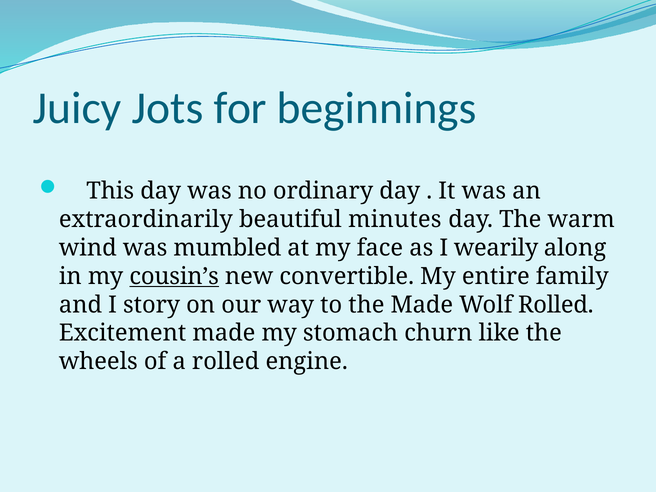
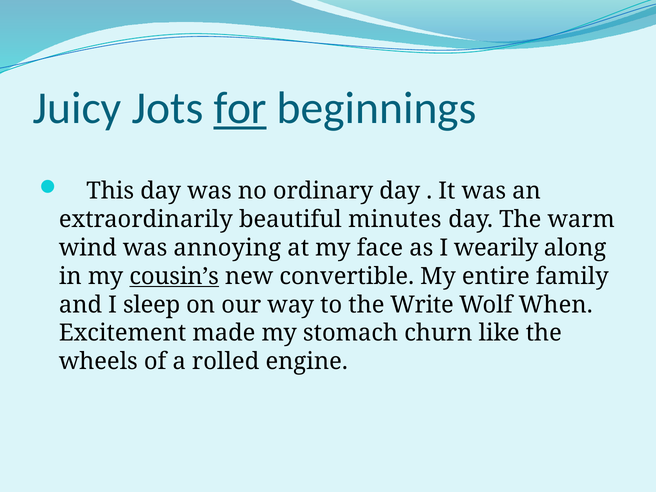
for underline: none -> present (240, 108)
mumbled: mumbled -> annoying (227, 248)
story: story -> sleep (152, 305)
the Made: Made -> Write (422, 305)
Wolf Rolled: Rolled -> When (556, 305)
